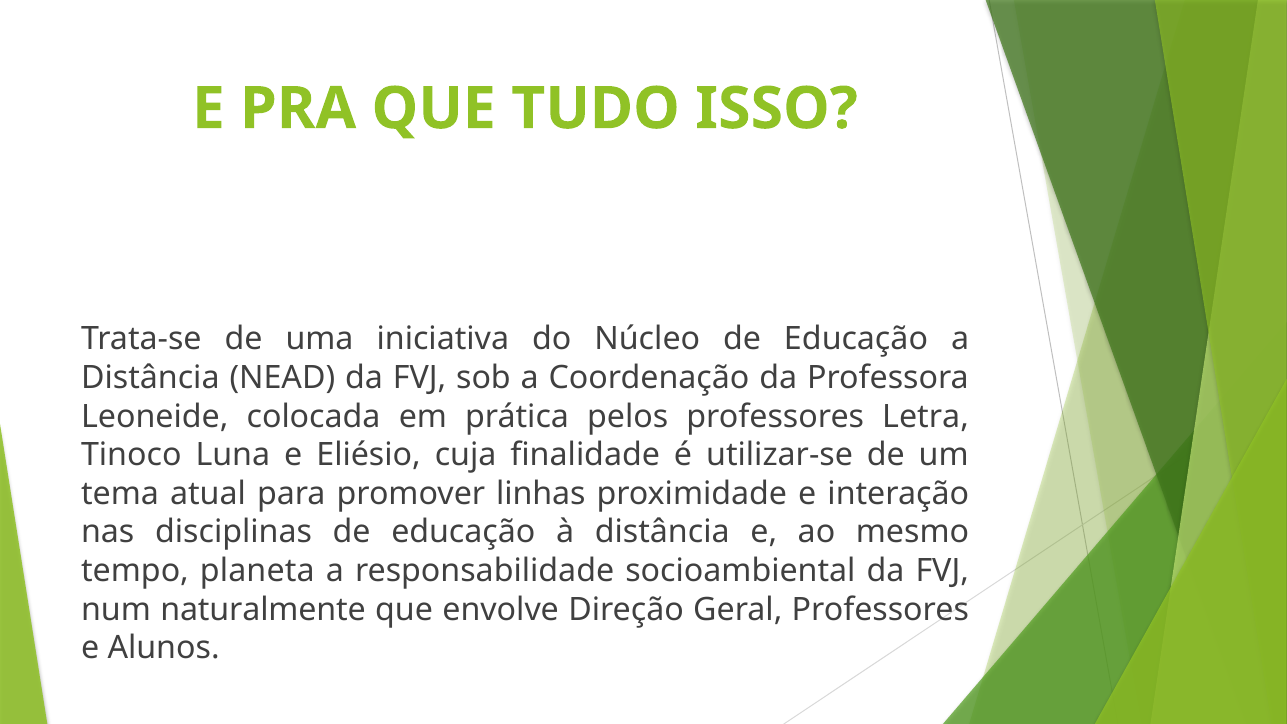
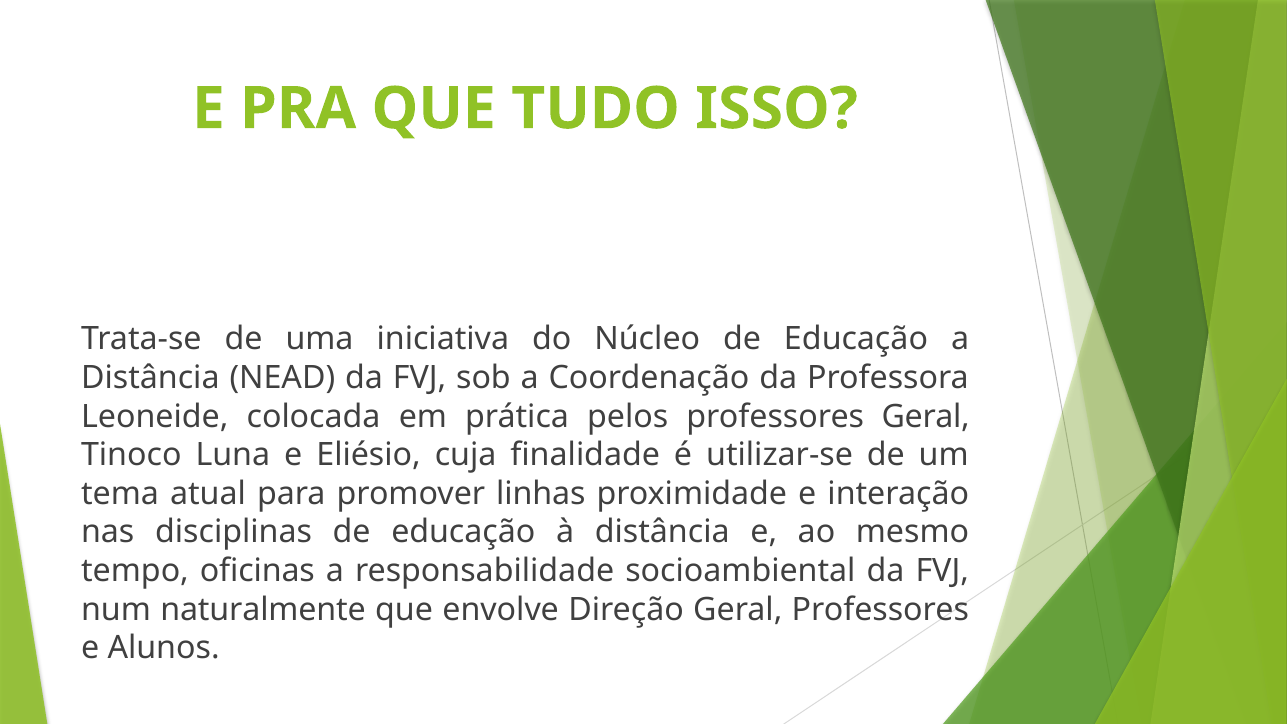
professores Letra: Letra -> Geral (926, 416)
planeta: planeta -> oficinas (257, 571)
